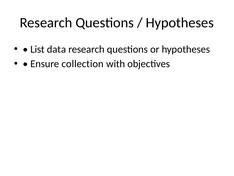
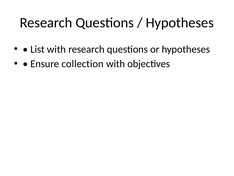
List data: data -> with (56, 49)
